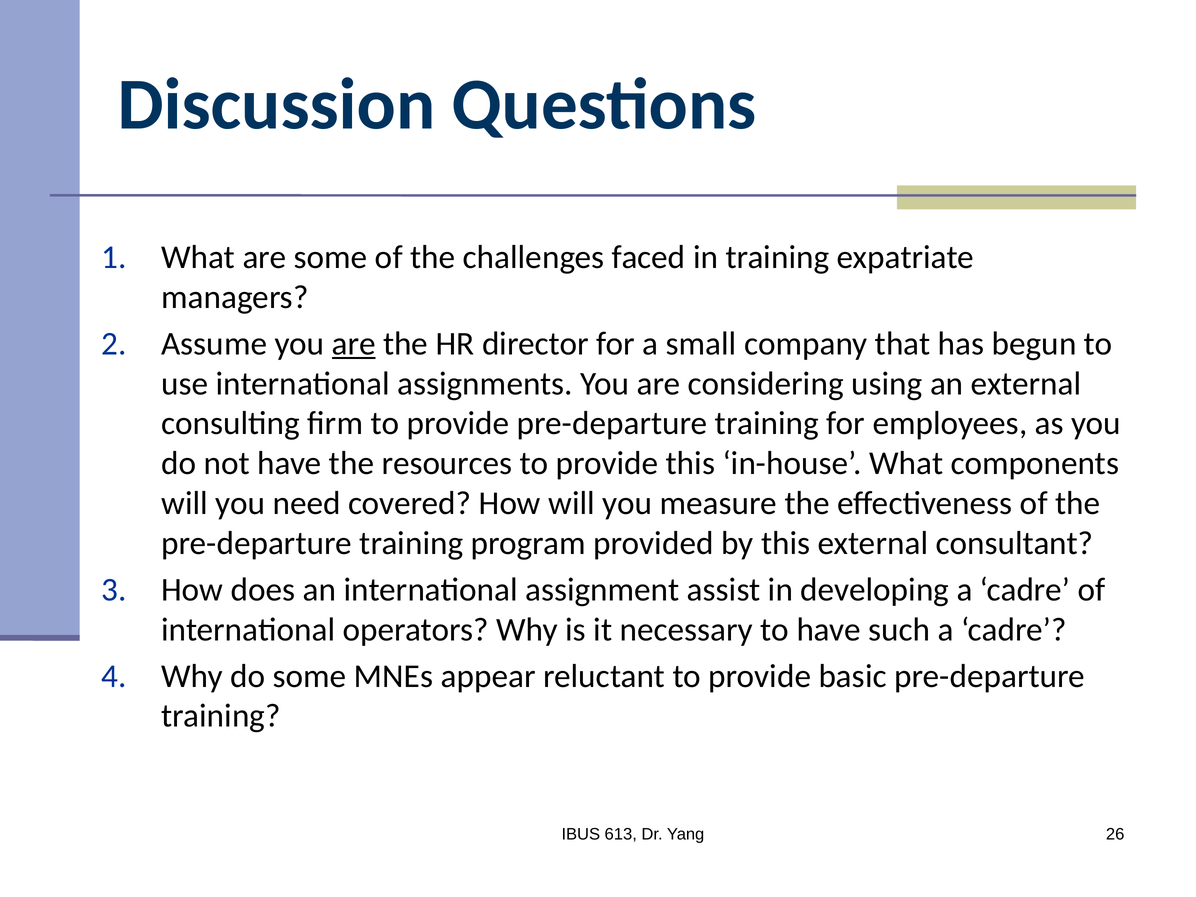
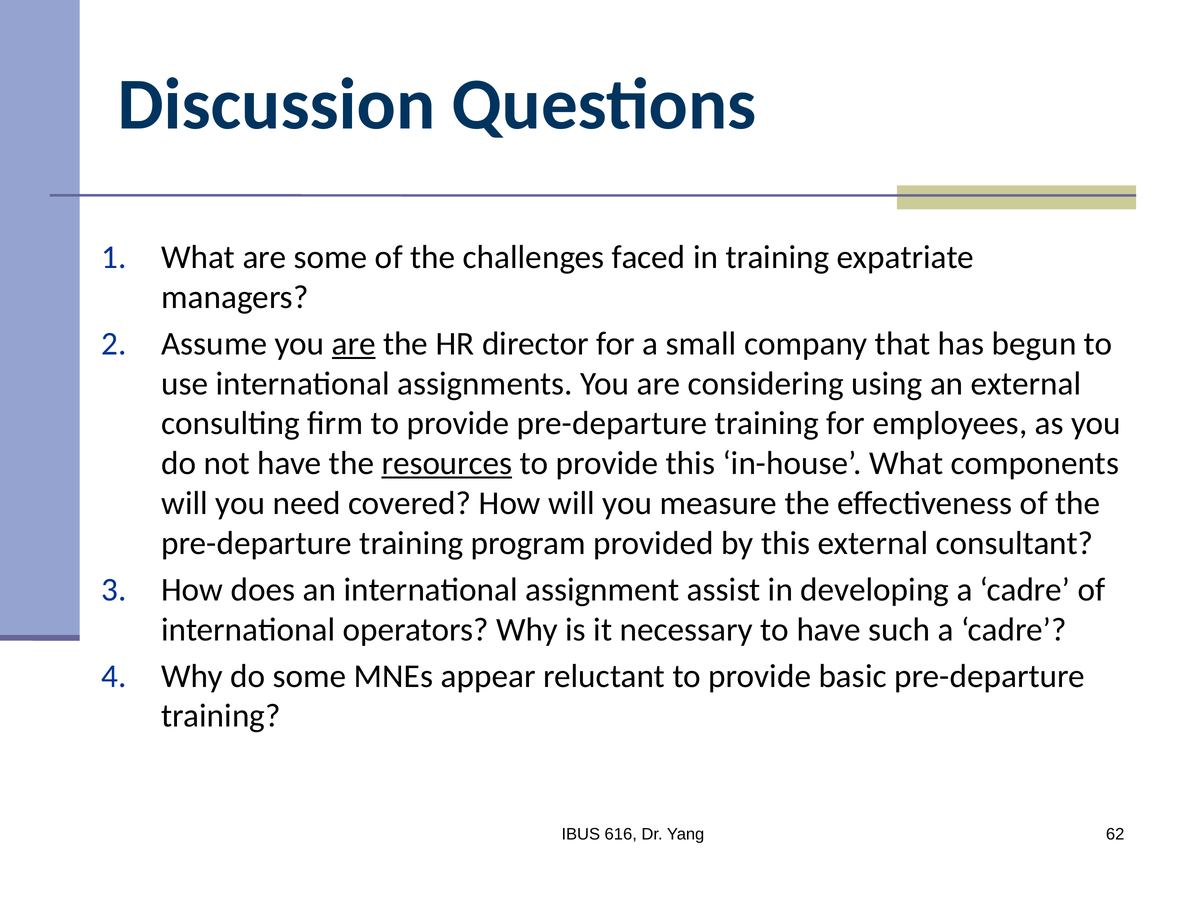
resources underline: none -> present (447, 463)
613: 613 -> 616 (621, 834)
26: 26 -> 62 (1115, 834)
